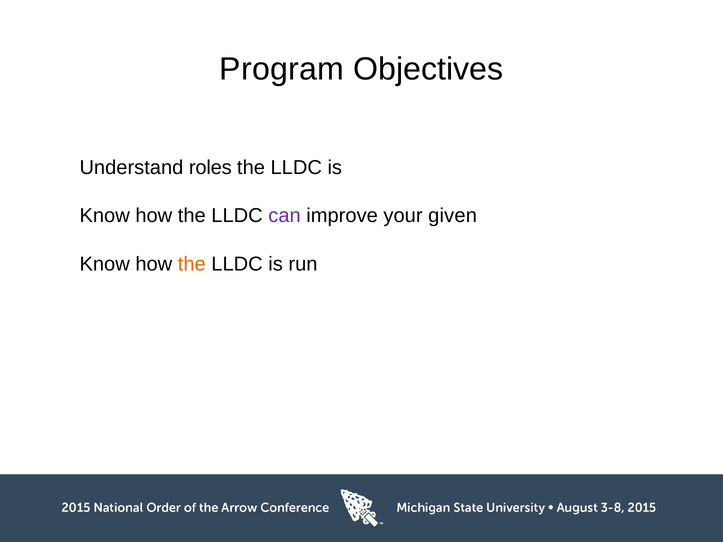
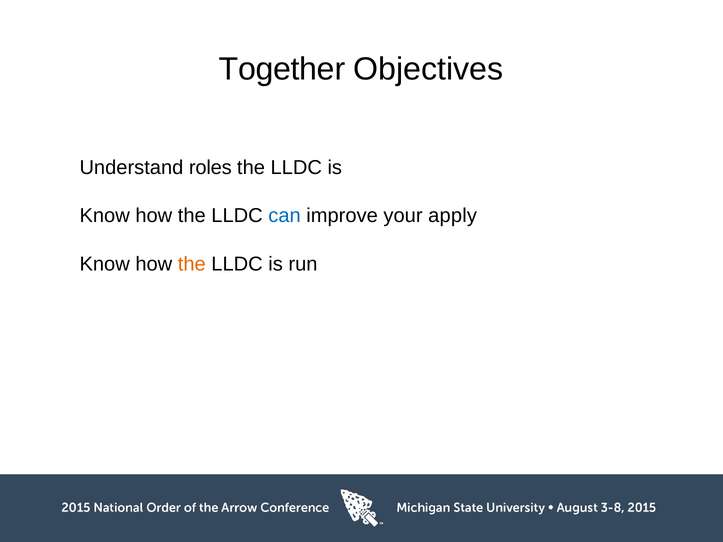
Program: Program -> Together (282, 69)
can colour: purple -> blue (285, 216)
given: given -> apply (453, 216)
